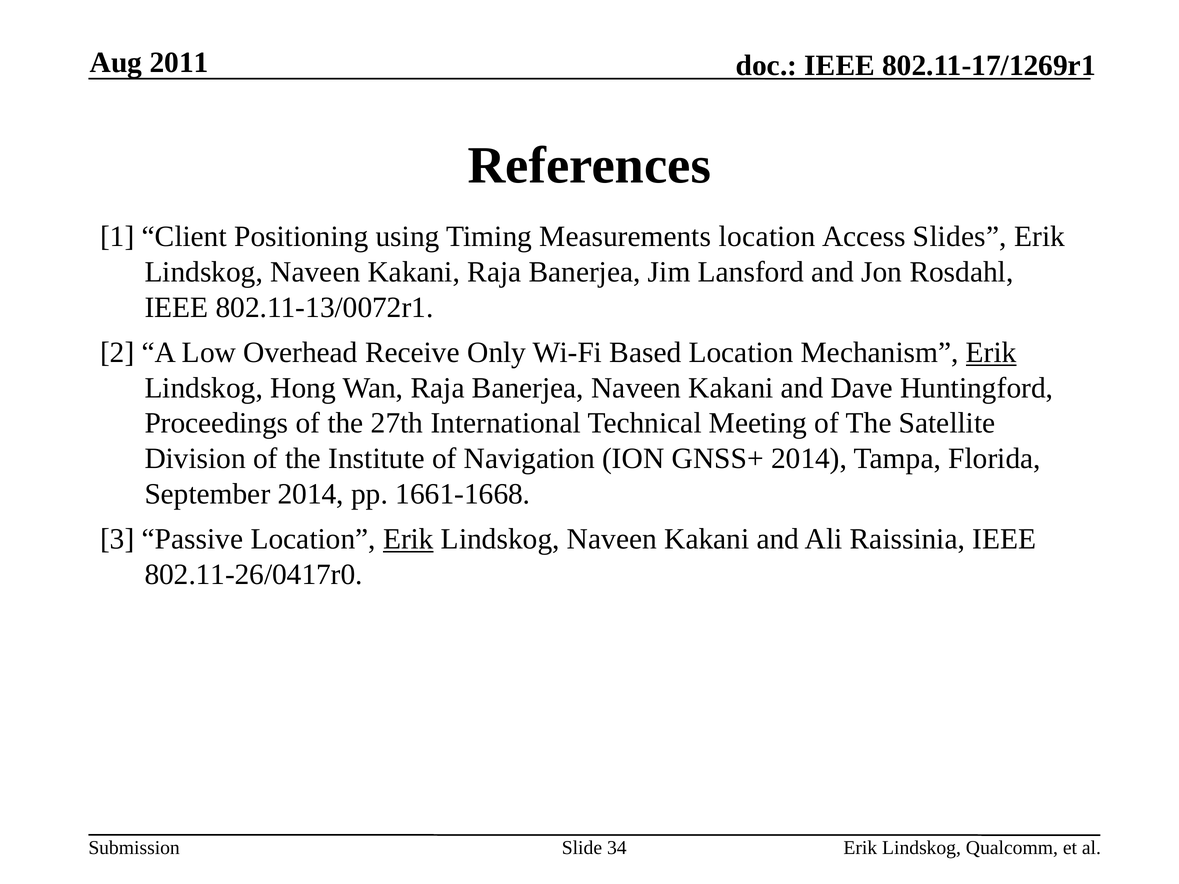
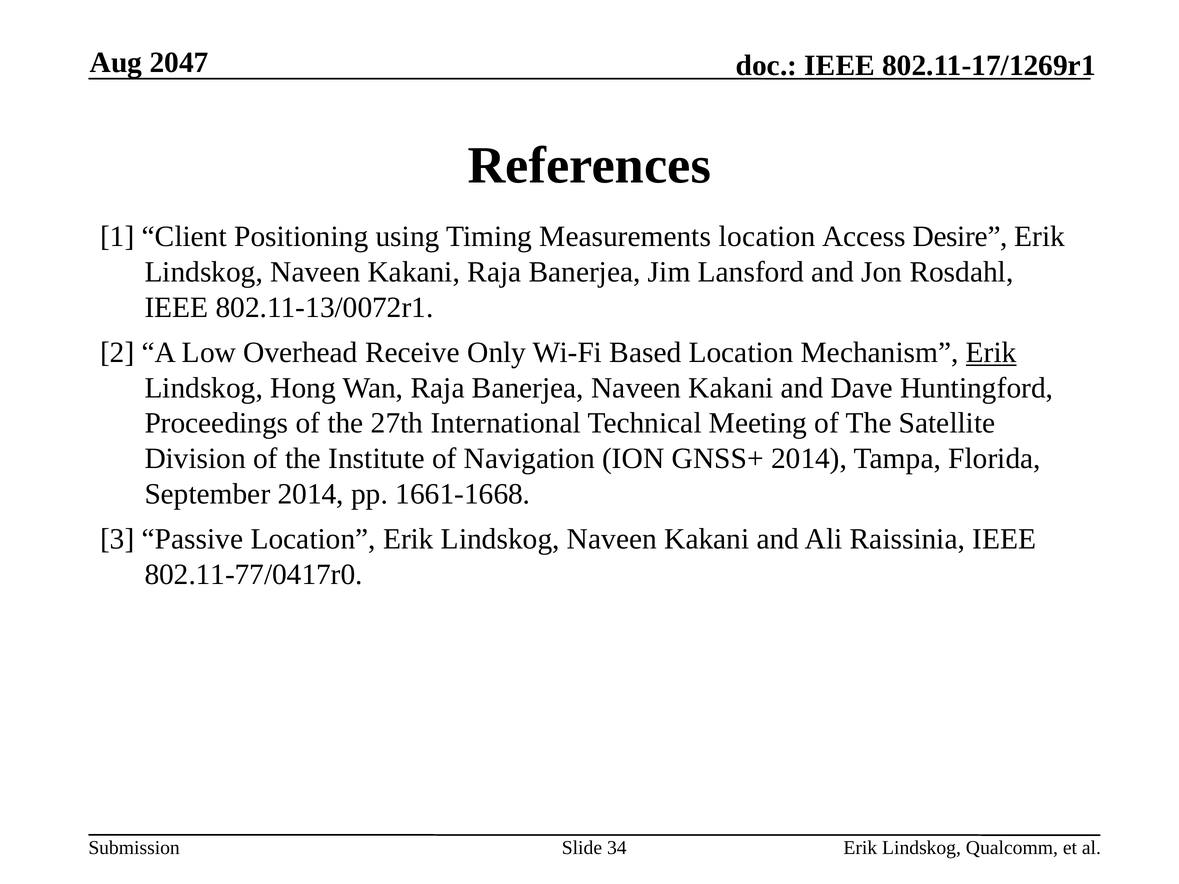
2011: 2011 -> 2047 (179, 62)
Slides: Slides -> Desire (960, 237)
Erik underline: present -> none (408, 539)
802.11-26/0417r0: 802.11-26/0417r0 -> 802.11-77/0417r0 (254, 575)
